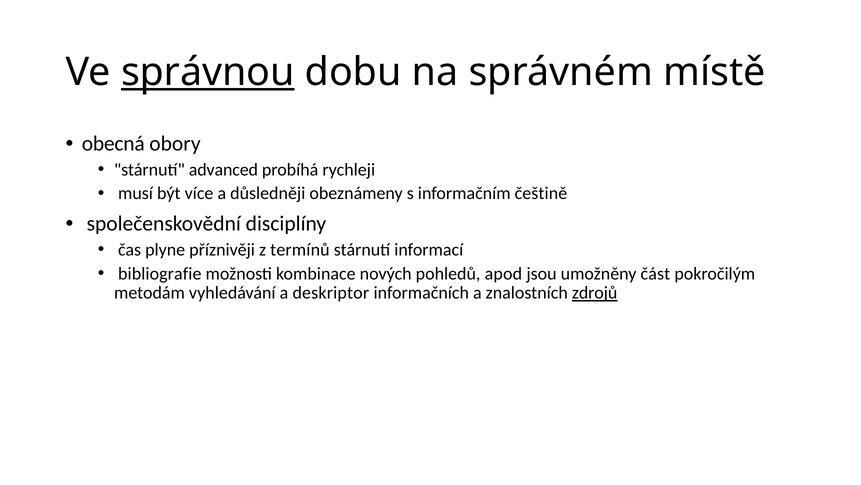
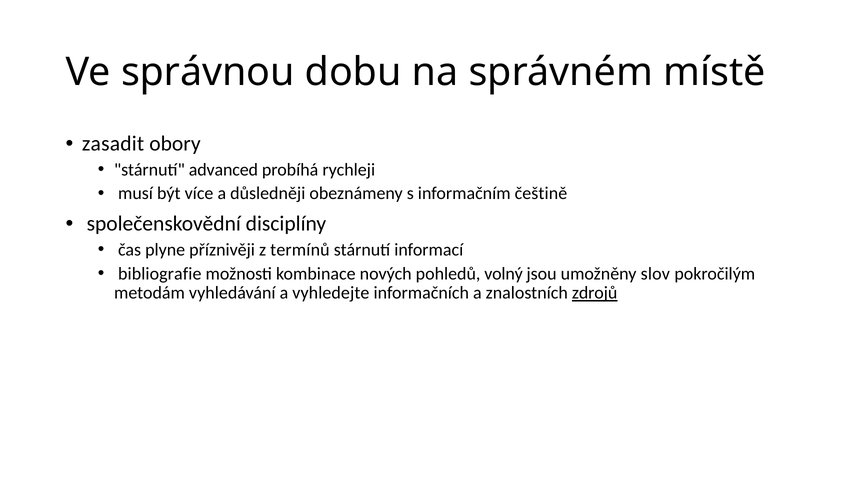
správnou underline: present -> none (208, 72)
obecná: obecná -> zasadit (113, 144)
apod: apod -> volný (504, 273)
část: část -> slov (655, 273)
deskriptor: deskriptor -> vyhledejte (331, 293)
